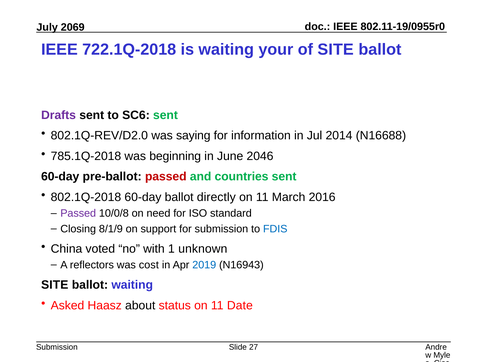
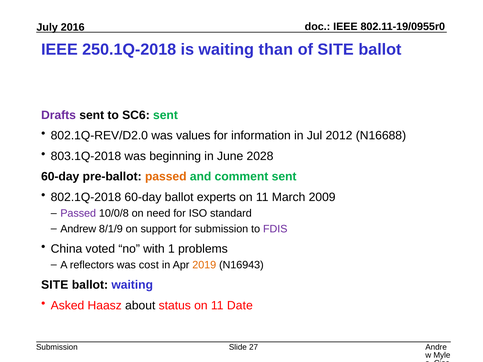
2069: 2069 -> 2016 (73, 27)
722.1Q-2018: 722.1Q-2018 -> 250.1Q-2018 (129, 49)
your: your -> than (276, 49)
saying: saying -> values (193, 136)
2014: 2014 -> 2012 (339, 136)
785.1Q-2018: 785.1Q-2018 -> 803.1Q-2018 (86, 156)
2046: 2046 -> 2028 (260, 156)
passed colour: red -> orange (166, 177)
countries: countries -> comment (241, 177)
directly: directly -> experts (216, 197)
2016: 2016 -> 2009 (322, 197)
Closing: Closing -> Andrew (78, 229)
FDIS colour: blue -> purple (275, 229)
unknown: unknown -> problems (203, 249)
2019 colour: blue -> orange (204, 265)
